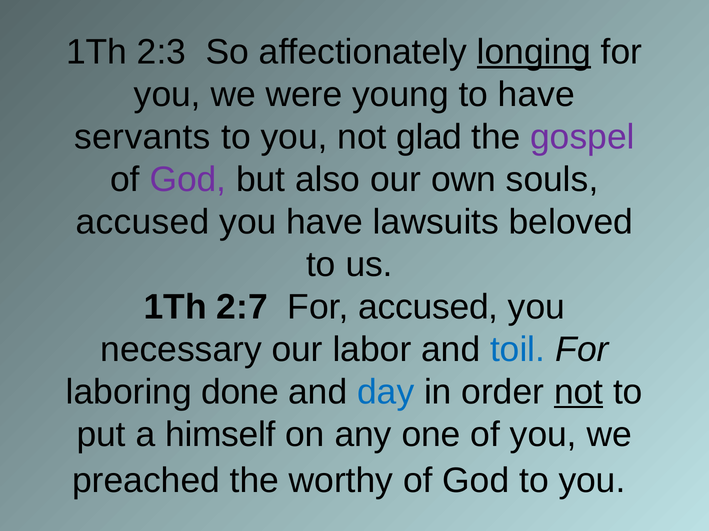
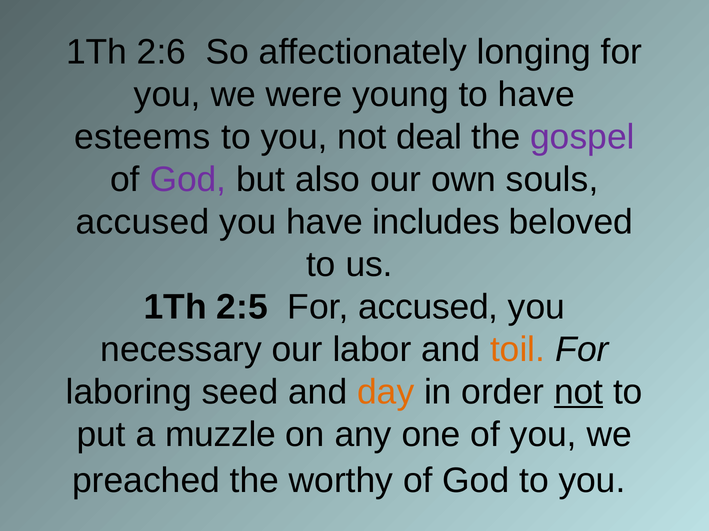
2:3: 2:3 -> 2:6 (162, 52)
longing underline: present -> none (534, 52)
servants: servants -> esteems (142, 137)
glad: glad -> deal (429, 137)
lawsuits: lawsuits -> includes (436, 222)
2:7: 2:7 -> 2:5 (242, 307)
toil colour: blue -> orange (518, 350)
done: done -> seed (240, 392)
day colour: blue -> orange (386, 392)
himself: himself -> muzzle (220, 435)
